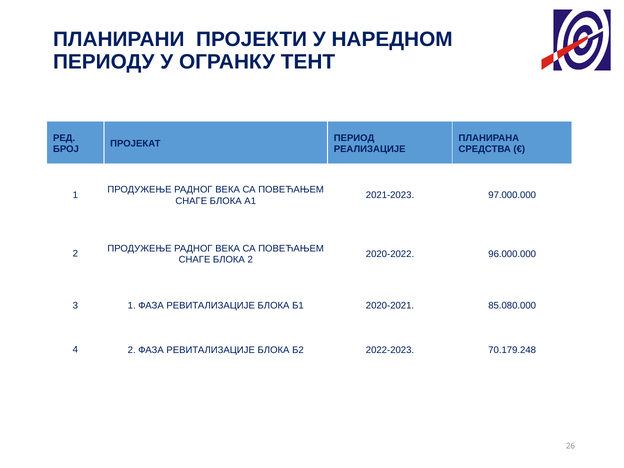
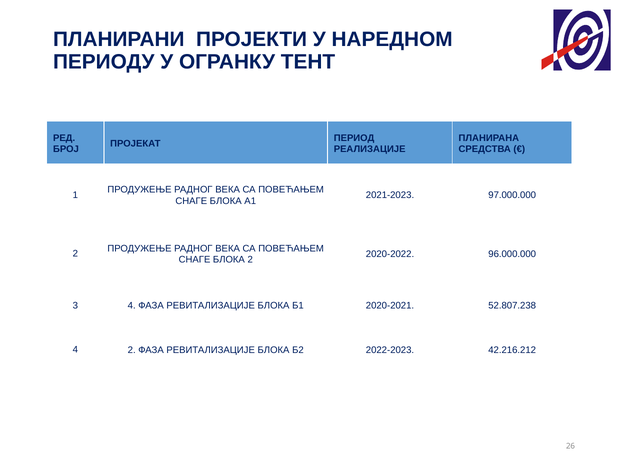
3 1: 1 -> 4 (132, 306)
85.080.000: 85.080.000 -> 52.807.238 (512, 306)
70.179.248: 70.179.248 -> 42.216.212 (512, 350)
